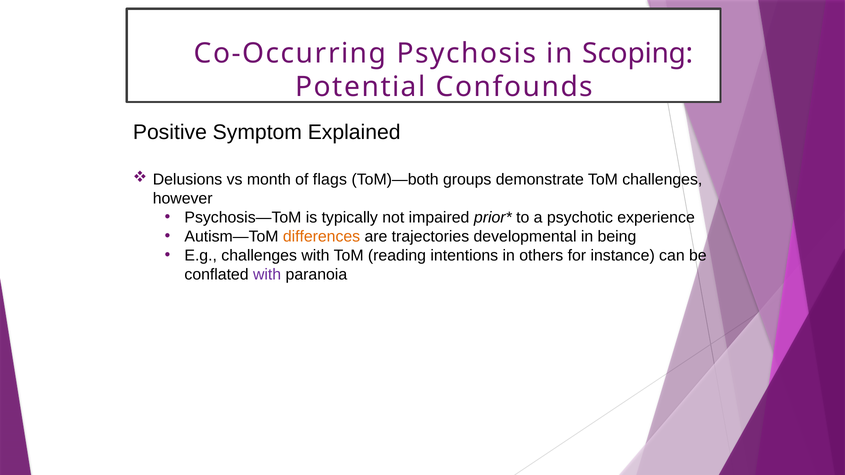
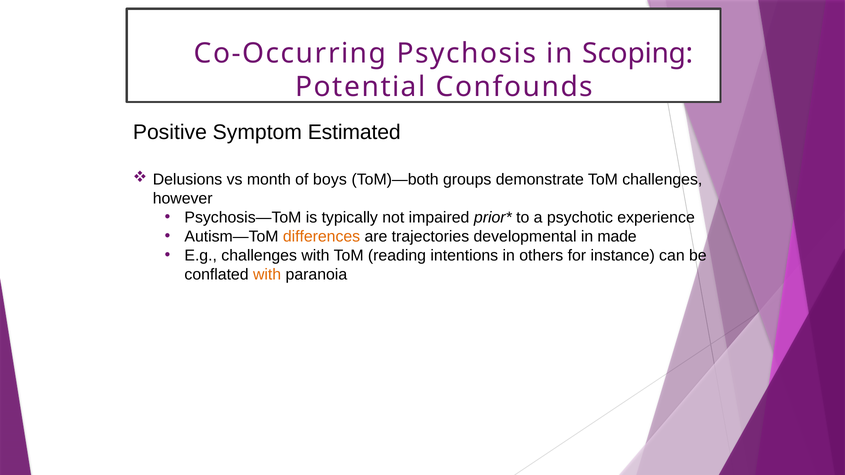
Explained: Explained -> Estimated (354, 132)
flags: flags -> boys (330, 180)
being: being -> made (617, 237)
with colour: purple -> orange (267, 275)
